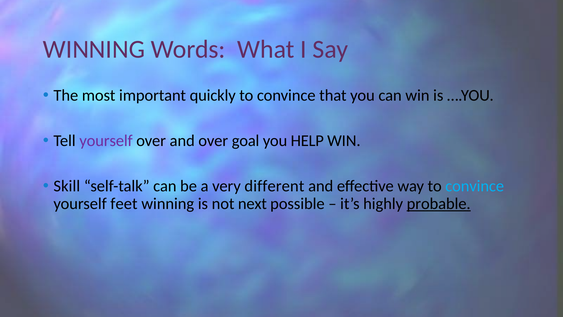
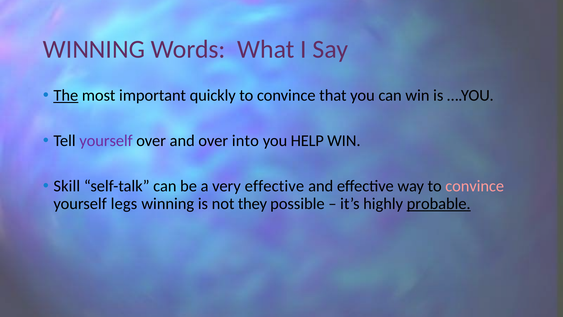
The underline: none -> present (66, 95)
goal: goal -> into (245, 141)
very different: different -> effective (274, 186)
convince colour: light blue -> pink (475, 186)
feet: feet -> legs (124, 204)
next: next -> they (252, 204)
